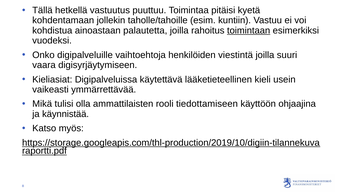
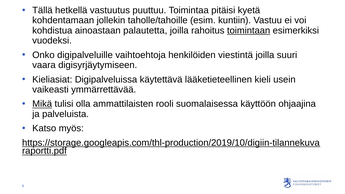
Mikä underline: none -> present (42, 104)
tiedottamiseen: tiedottamiseen -> suomalaisessa (207, 104)
käynnistää: käynnistää -> palveluista (66, 114)
